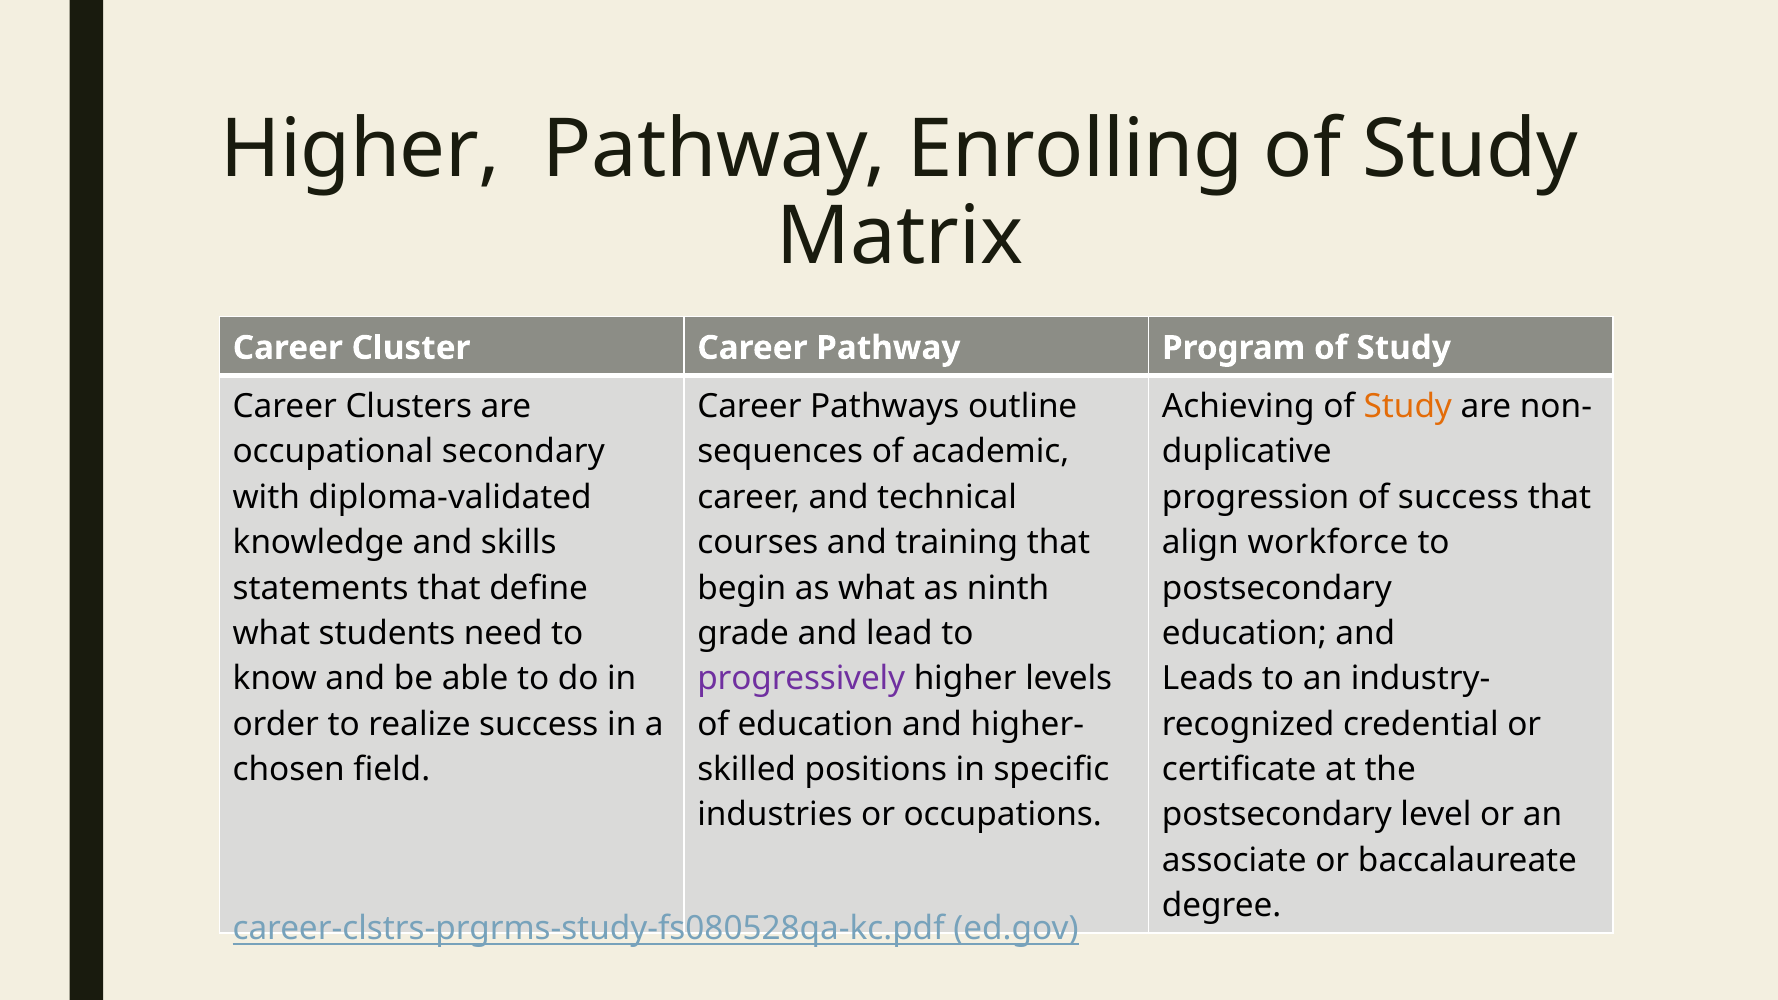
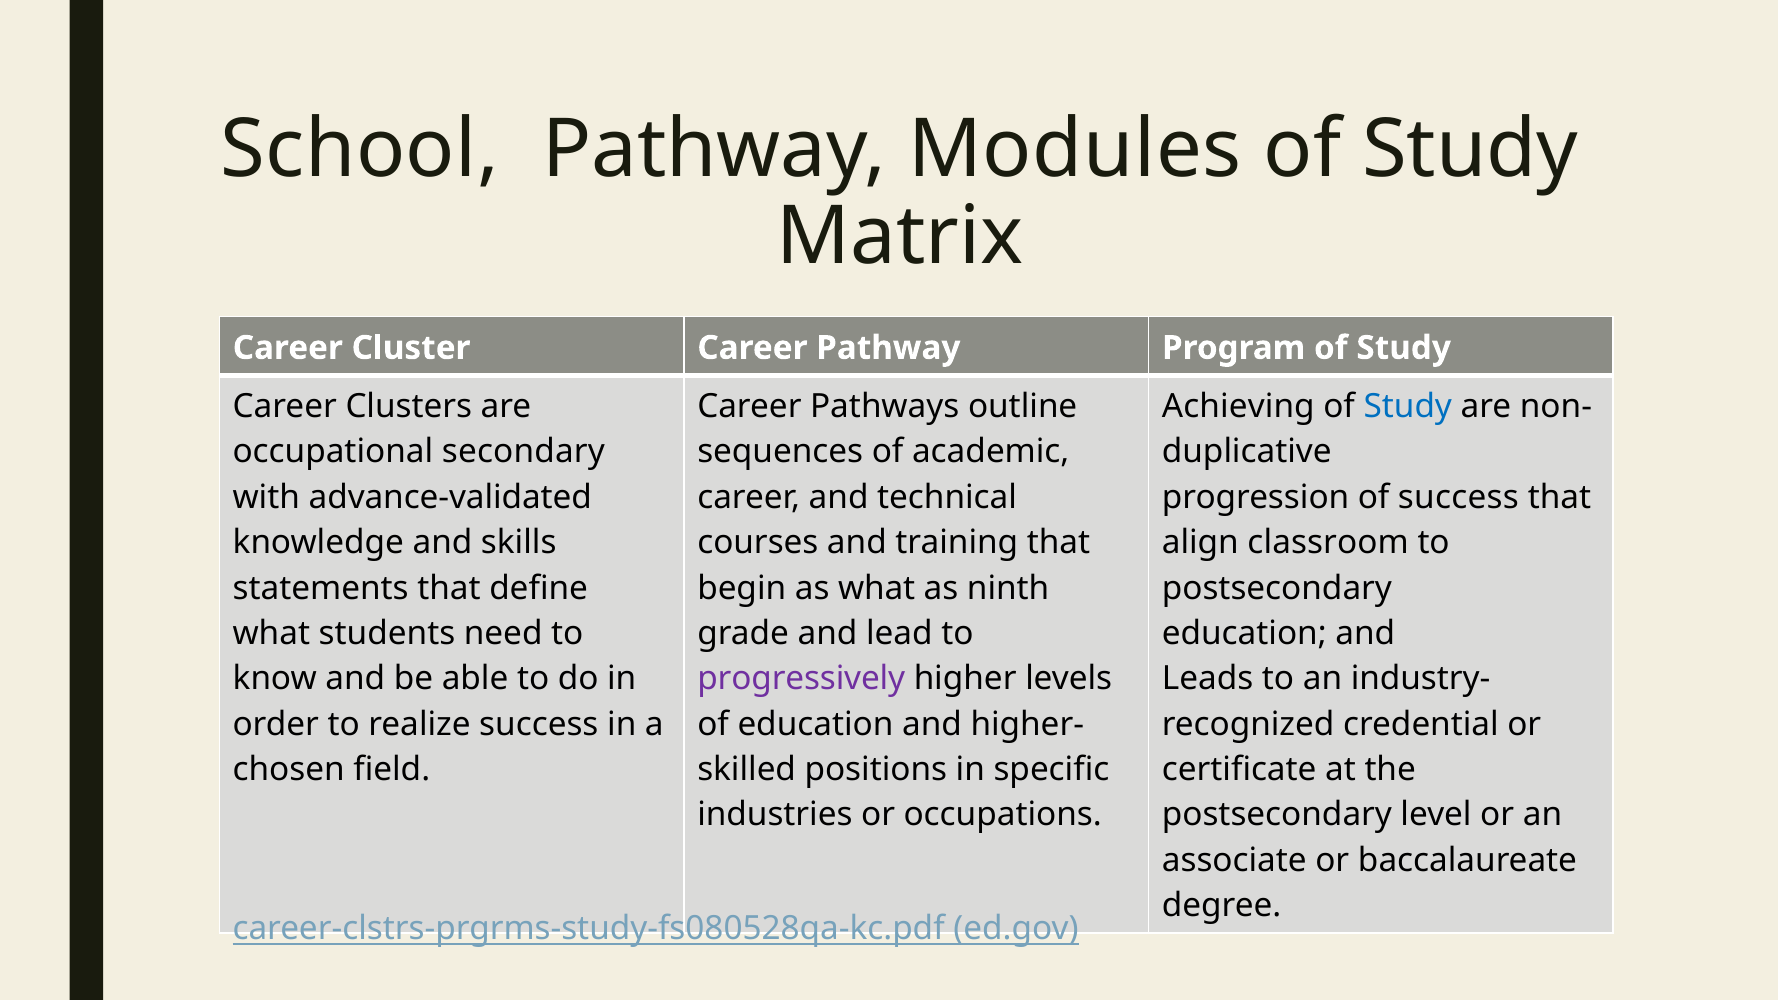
Higher: Higher -> School (360, 149)
Enrolling: Enrolling -> Modules (1075, 149)
Study colour: orange -> blue (1408, 407)
diploma-validated: diploma-validated -> advance-validated (450, 497)
workforce: workforce -> classroom (1328, 543)
